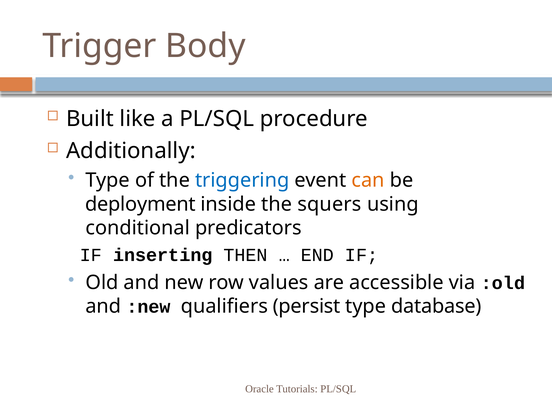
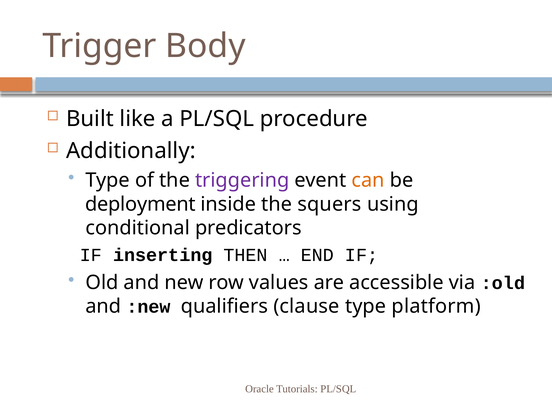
triggering colour: blue -> purple (242, 180)
persist: persist -> clause (306, 306)
database: database -> platform (436, 306)
